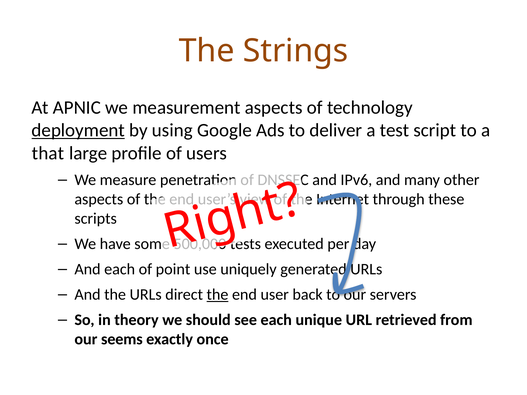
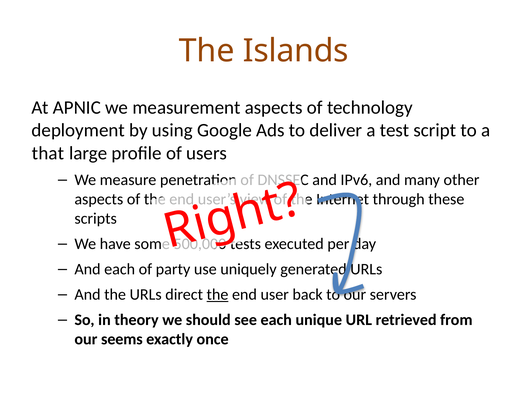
Strings: Strings -> Islands (296, 51)
deployment underline: present -> none (78, 130)
point: point -> party (173, 269)
